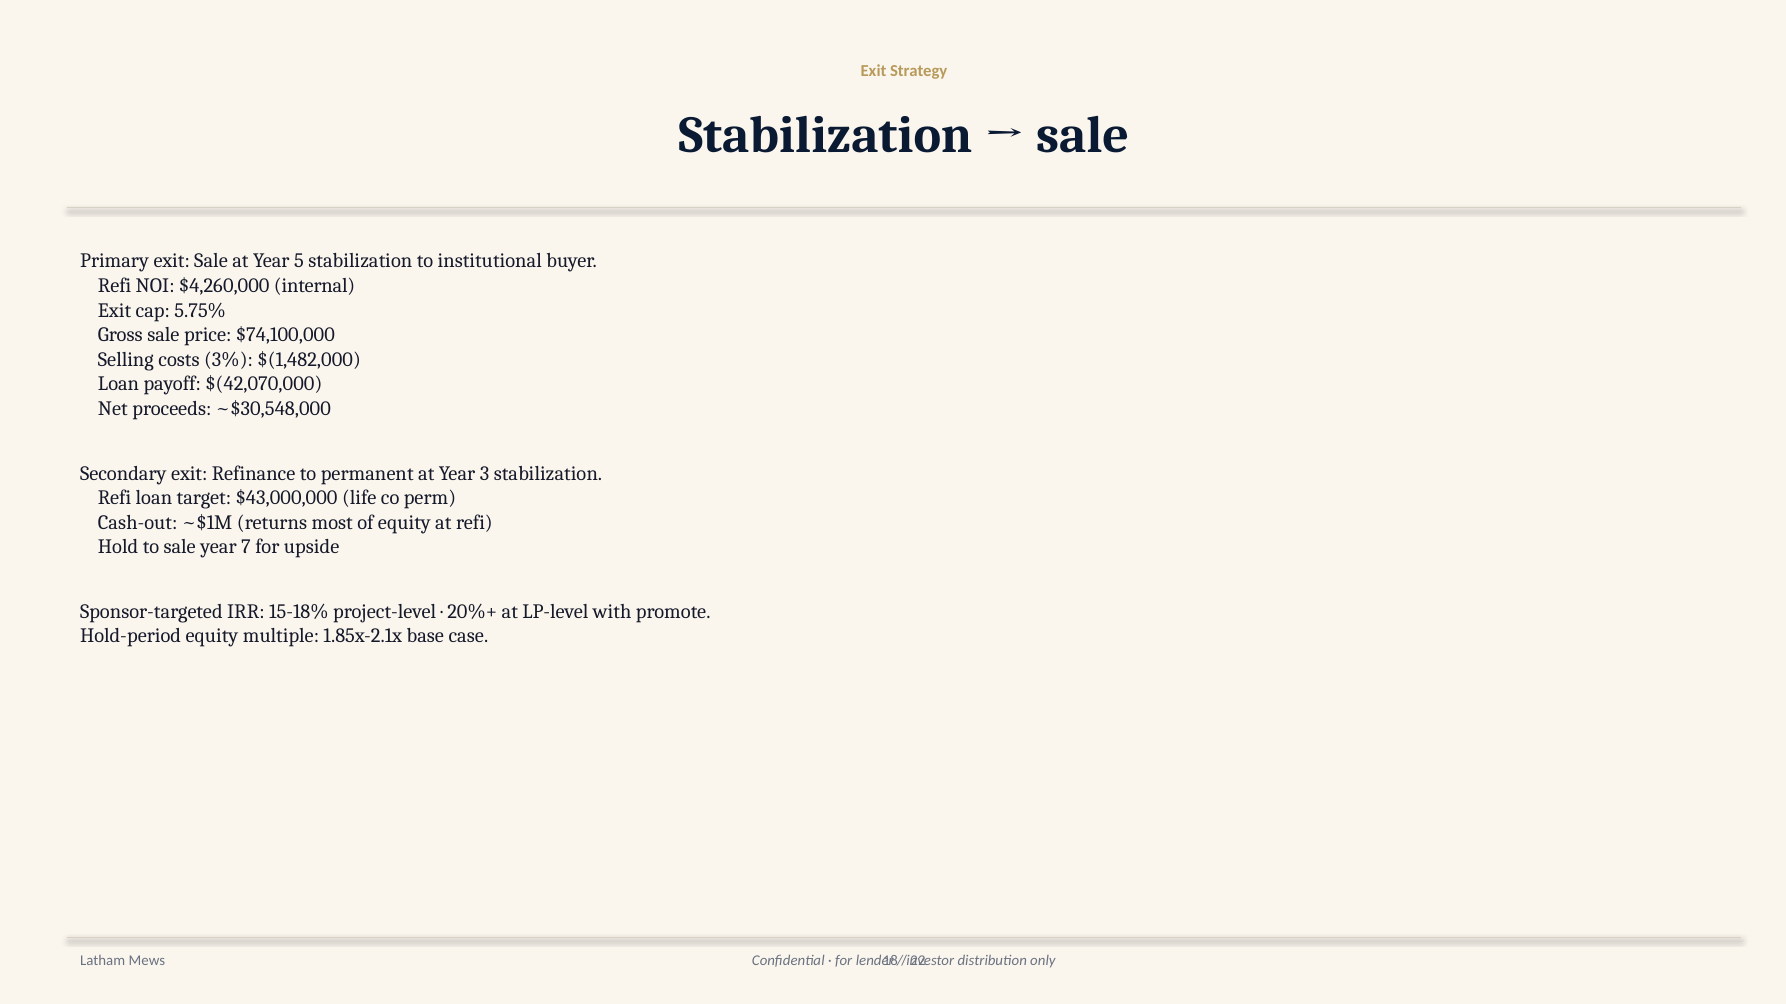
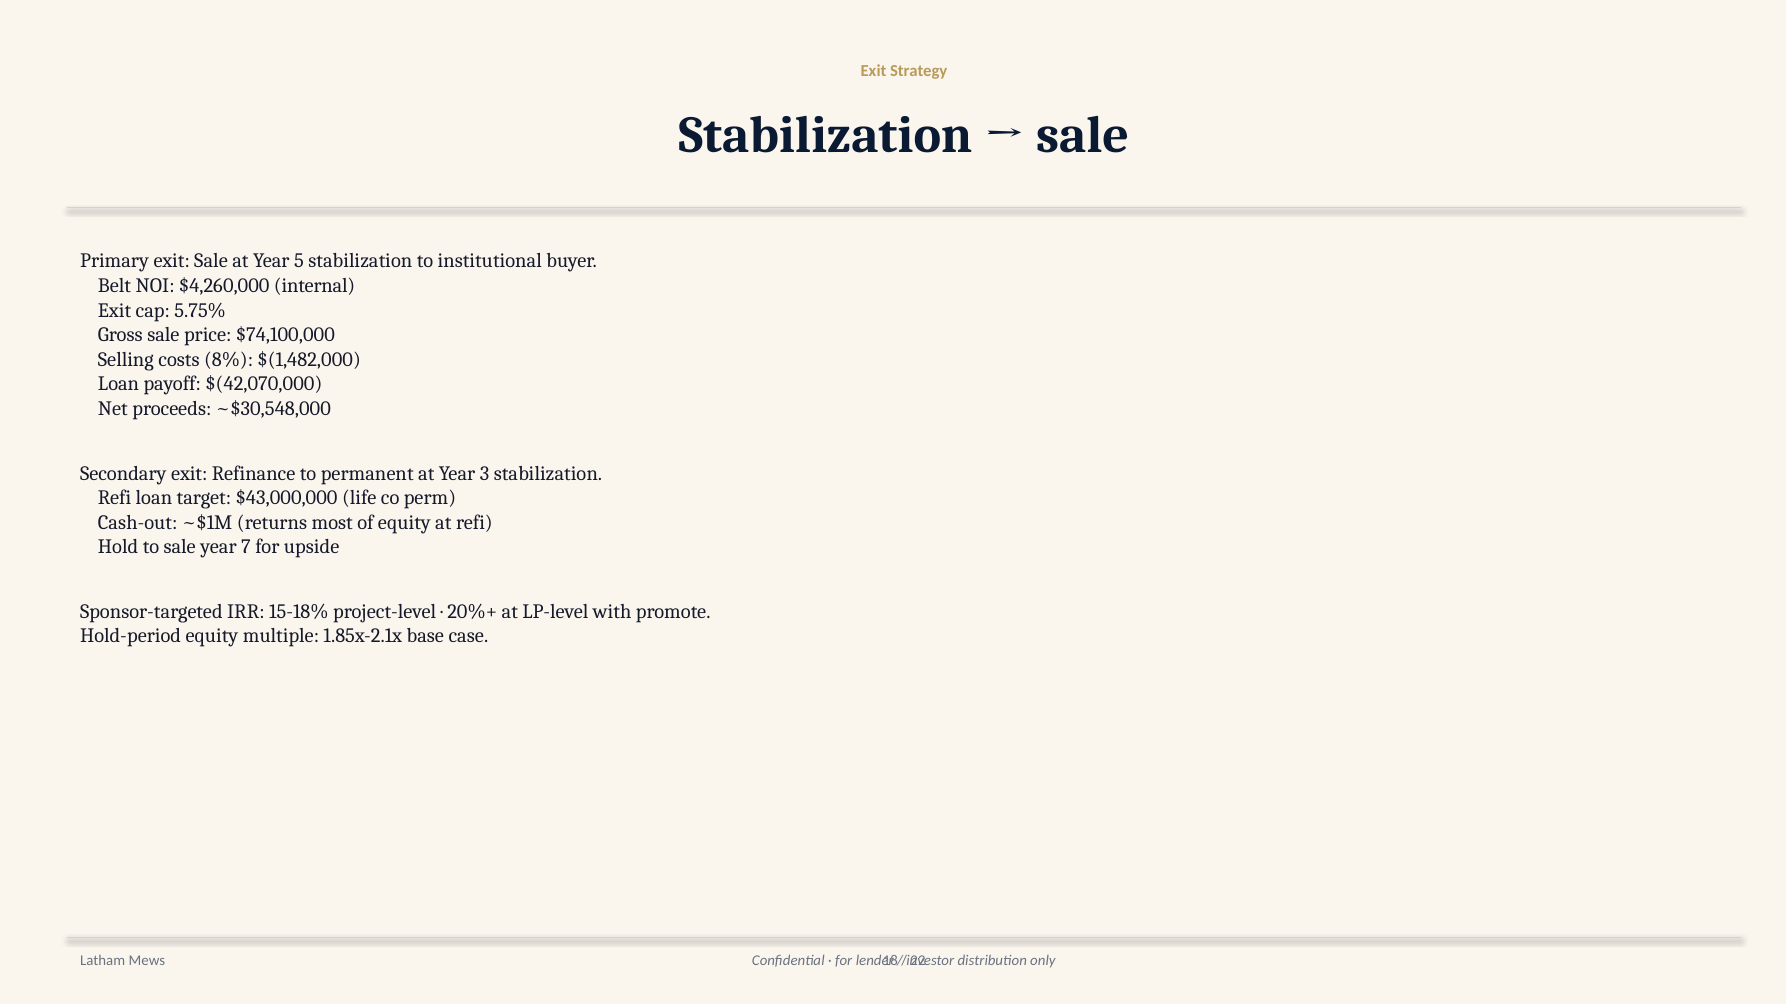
Refi: Refi -> Belt (115, 286)
3%: 3% -> 8% (229, 360)
